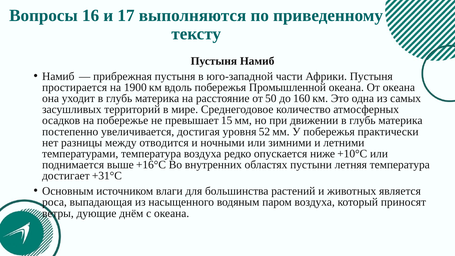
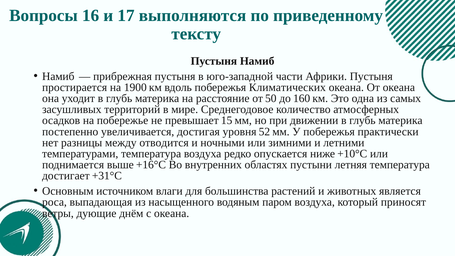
Промышленной: Промышленной -> Климатических (287, 87)
